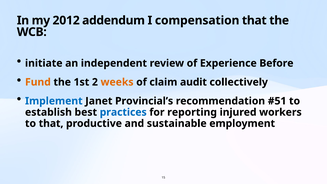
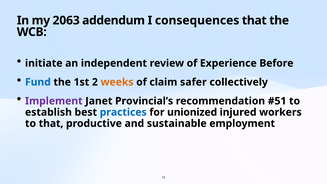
2012: 2012 -> 2063 (66, 20)
compensation: compensation -> consequences (197, 20)
Fund colour: orange -> blue (38, 82)
audit: audit -> safer (193, 82)
Implement colour: blue -> purple (54, 101)
reporting: reporting -> unionized (192, 112)
